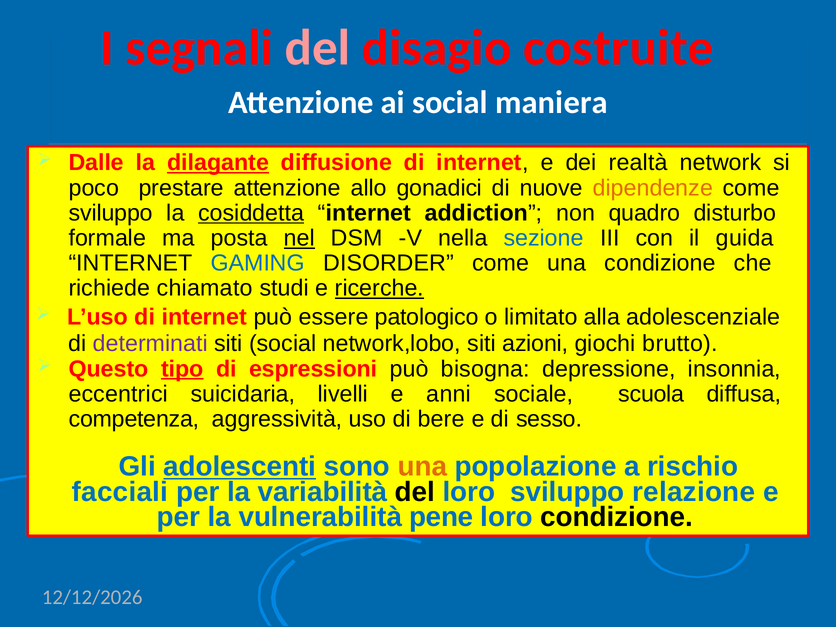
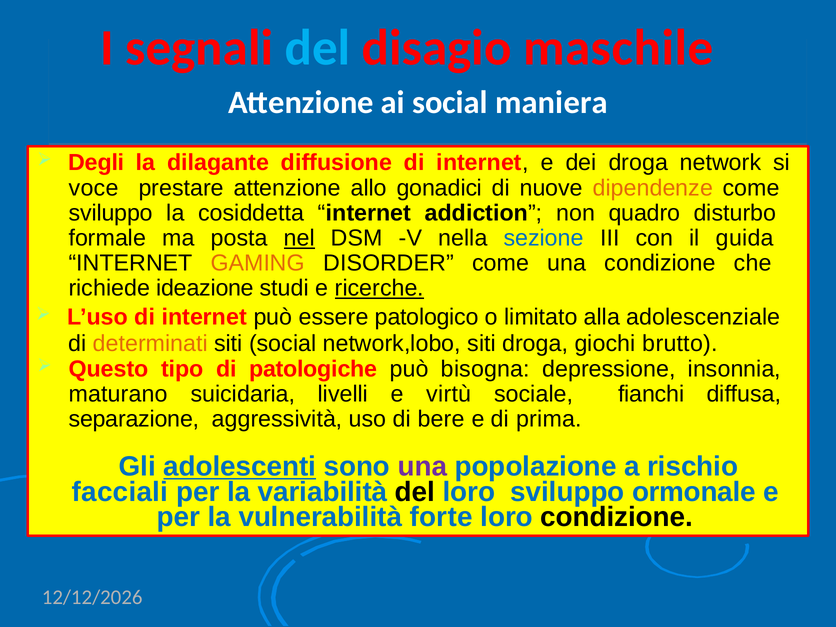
del colour: pink -> light blue (318, 48)
costruite: costruite -> maschile (618, 48)
Dalle: Dalle -> Degli (96, 163)
dilagante underline: present -> none (218, 163)
dei realtà: realtà -> droga (638, 163)
poco: poco -> voce (94, 188)
cosiddetta underline: present -> none (251, 213)
GAMING colour: blue -> orange (258, 263)
chiamato: chiamato -> ideazione (205, 288)
determinati colour: purple -> orange (150, 344)
siti azioni: azioni -> droga (535, 344)
tipo underline: present -> none (182, 369)
espressioni: espressioni -> patologiche (313, 369)
eccentrici: eccentrici -> maturano (118, 394)
anni: anni -> virtù (449, 394)
scuola: scuola -> fianchi (651, 394)
competenza: competenza -> separazione (134, 419)
sesso: sesso -> prima (549, 419)
una colour: orange -> purple (422, 467)
relazione: relazione -> ormonale (694, 492)
pene: pene -> forte (441, 517)
